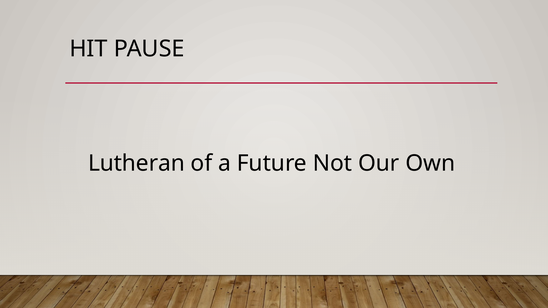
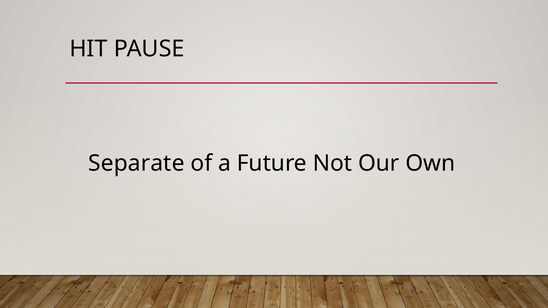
Lutheran: Lutheran -> Separate (136, 163)
